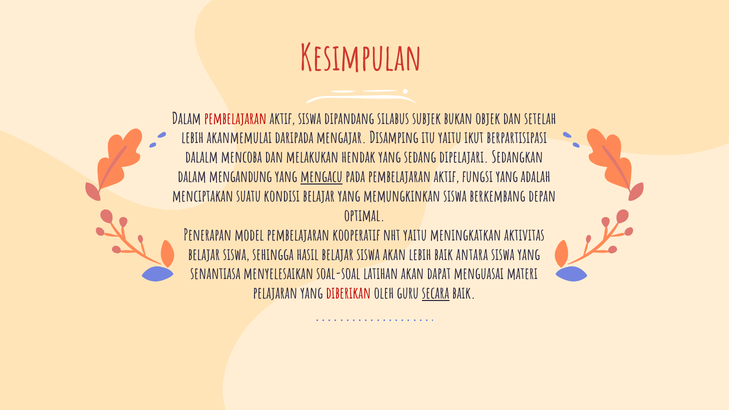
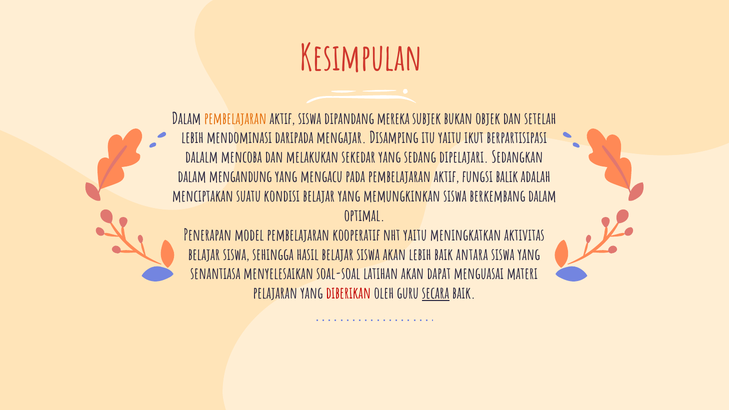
pembelajaran colour: red -> orange (235, 119)
silabus: silabus -> mereka (393, 119)
akanmemulai: akanmemulai -> mendominasi (239, 138)
hendak: hendak -> sekedar (358, 158)
mengacu underline: present -> none (321, 177)
fungsi yang: yang -> balik (507, 177)
berkembang depan: depan -> dalam (542, 196)
